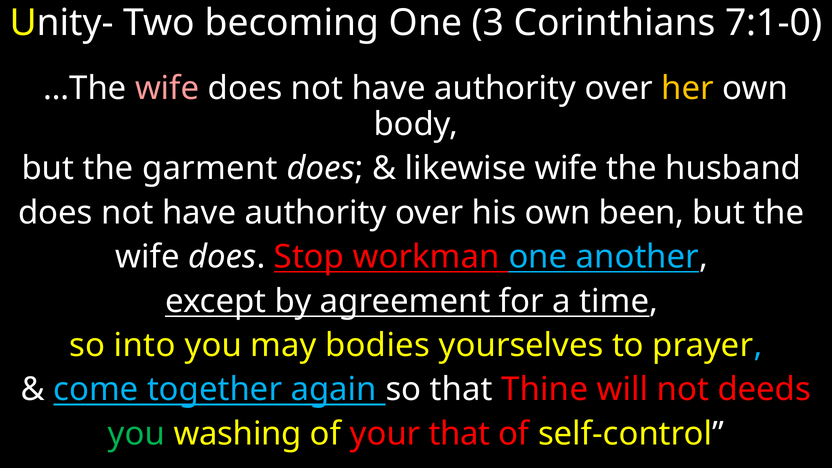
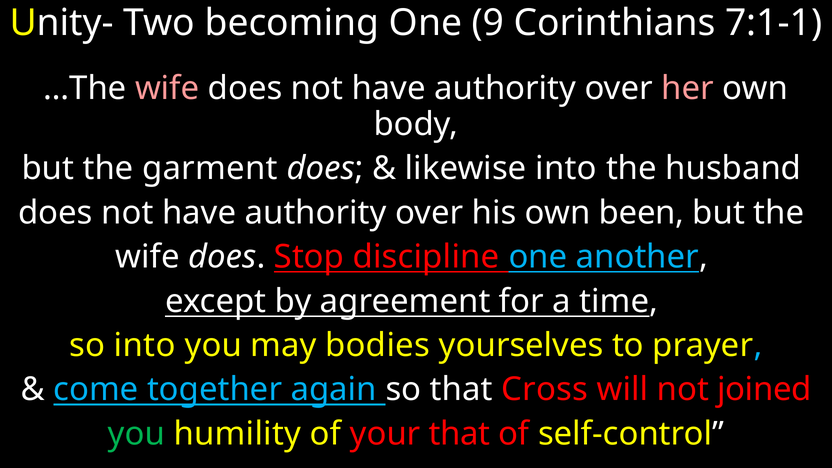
3: 3 -> 9 (488, 23)
7:1-0: 7:1-0 -> 7:1-1 (774, 23)
her colour: yellow -> pink (688, 89)
likewise wife: wife -> into (566, 168)
workman: workman -> discipline (426, 257)
Thine: Thine -> Cross (545, 390)
deeds: deeds -> joined (764, 390)
washing: washing -> humility (237, 434)
